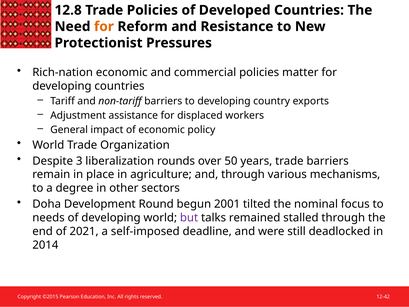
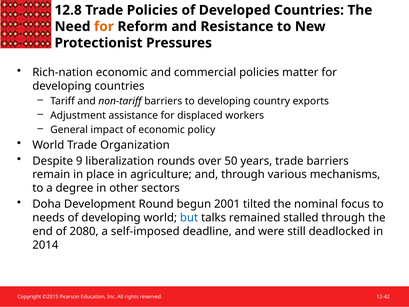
3: 3 -> 9 (79, 161)
but colour: purple -> blue (189, 218)
2021: 2021 -> 2080 (84, 231)
